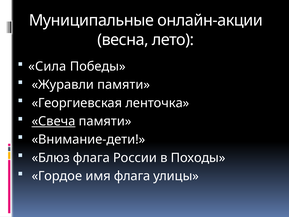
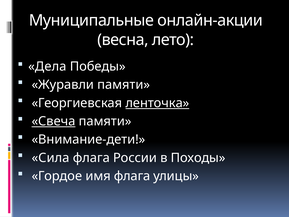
Сила: Сила -> Дела (47, 66)
ленточка underline: none -> present (157, 103)
Блюз: Блюз -> Сила (51, 158)
